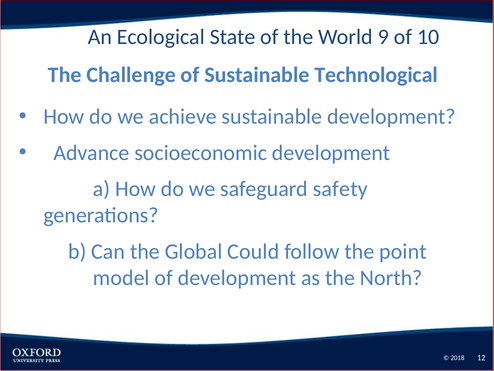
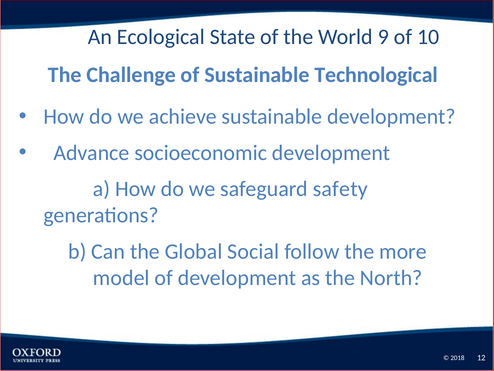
Could: Could -> Social (253, 251)
point: point -> more (403, 251)
